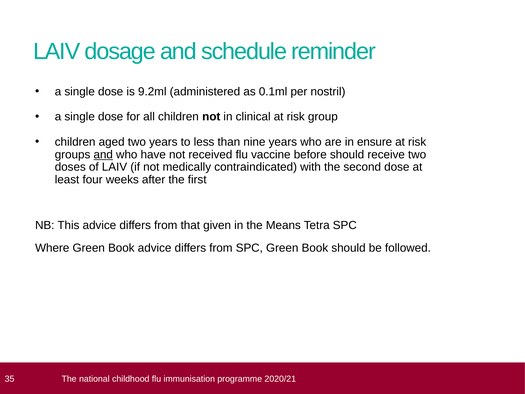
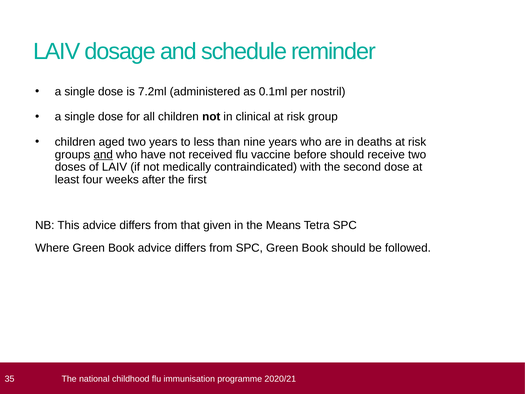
9.2ml: 9.2ml -> 7.2ml (152, 91)
ensure: ensure -> deaths (375, 142)
